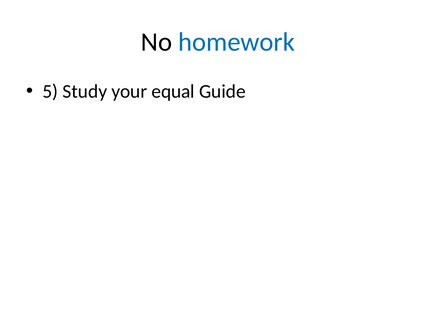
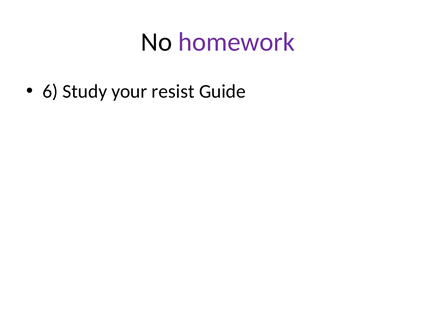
homework colour: blue -> purple (237, 42)
5: 5 -> 6 (50, 91)
equal: equal -> resist (173, 91)
